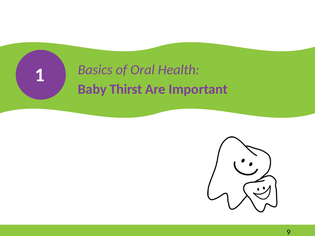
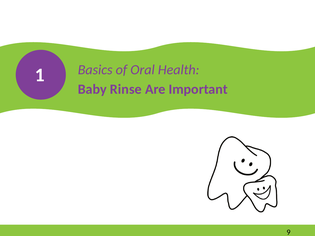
Thirst: Thirst -> Rinse (126, 89)
